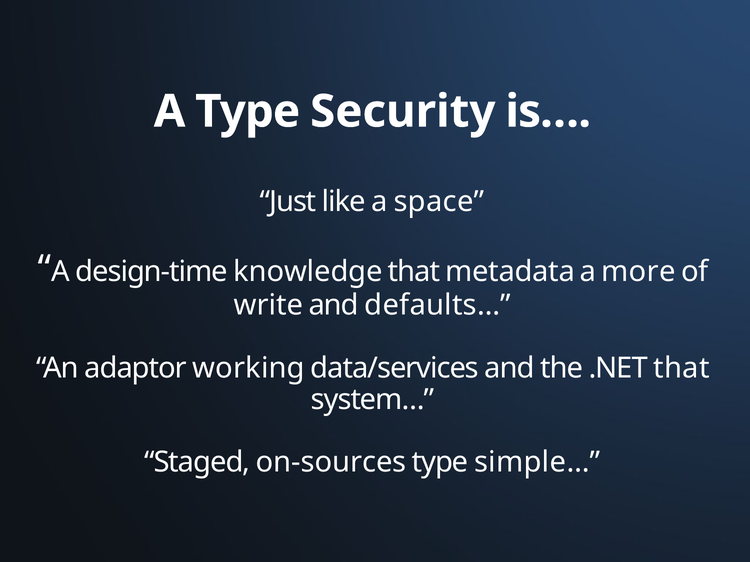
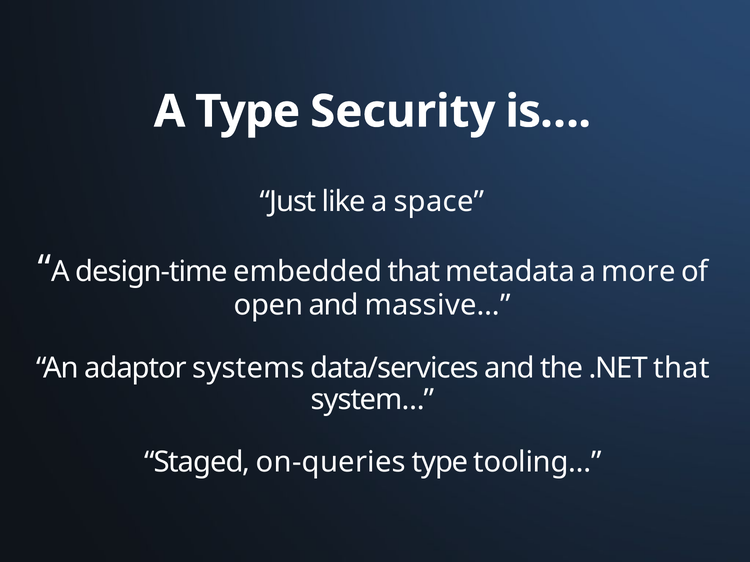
knowledge: knowledge -> embedded (308, 272)
write: write -> open (269, 305)
defaults…: defaults… -> massive… (438, 305)
working: working -> systems (249, 368)
on-sources: on-sources -> on-queries (331, 463)
simple…: simple… -> tooling… (537, 463)
